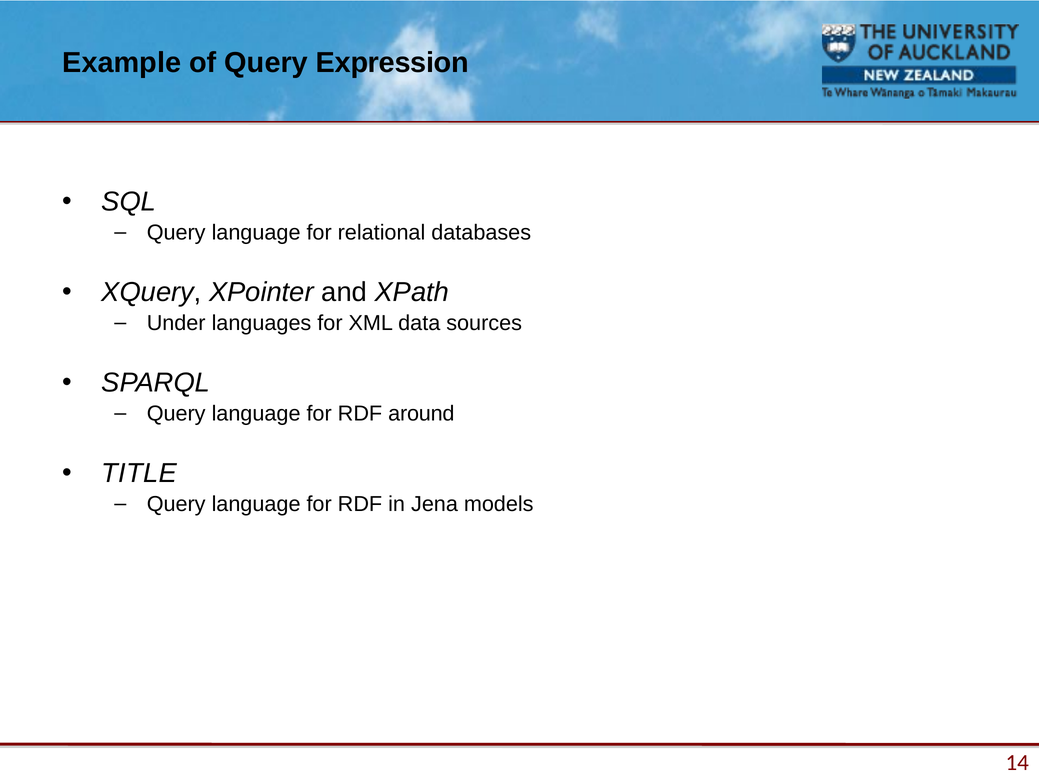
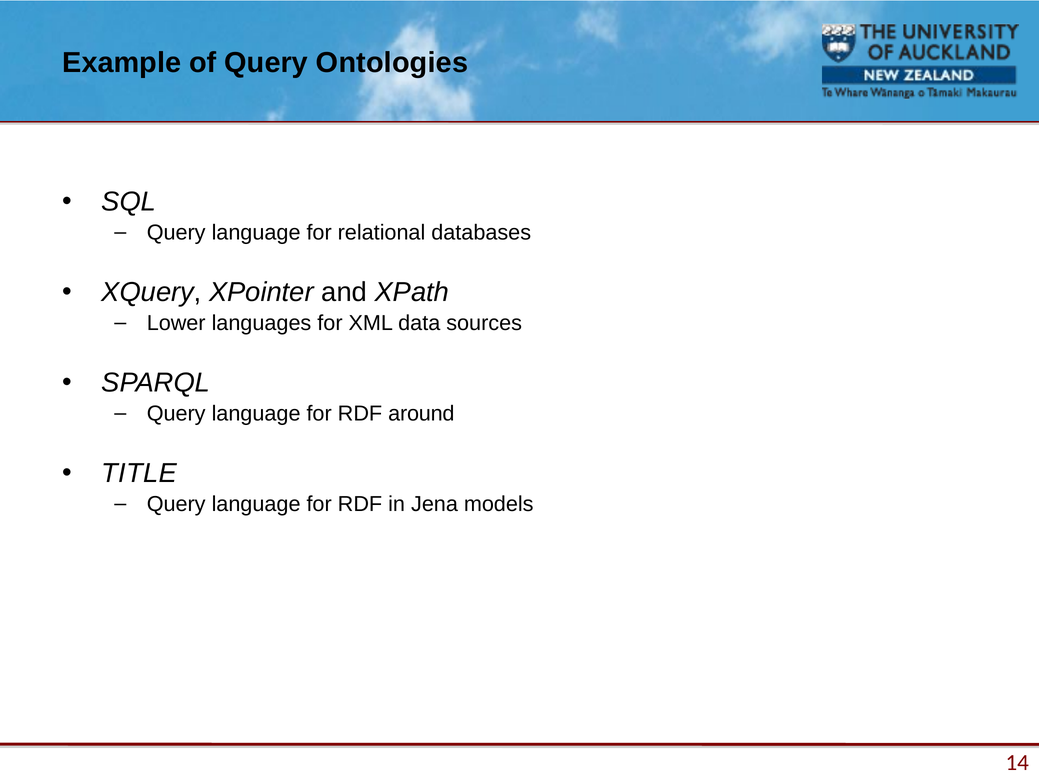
Expression: Expression -> Ontologies (392, 63)
Under: Under -> Lower (176, 323)
